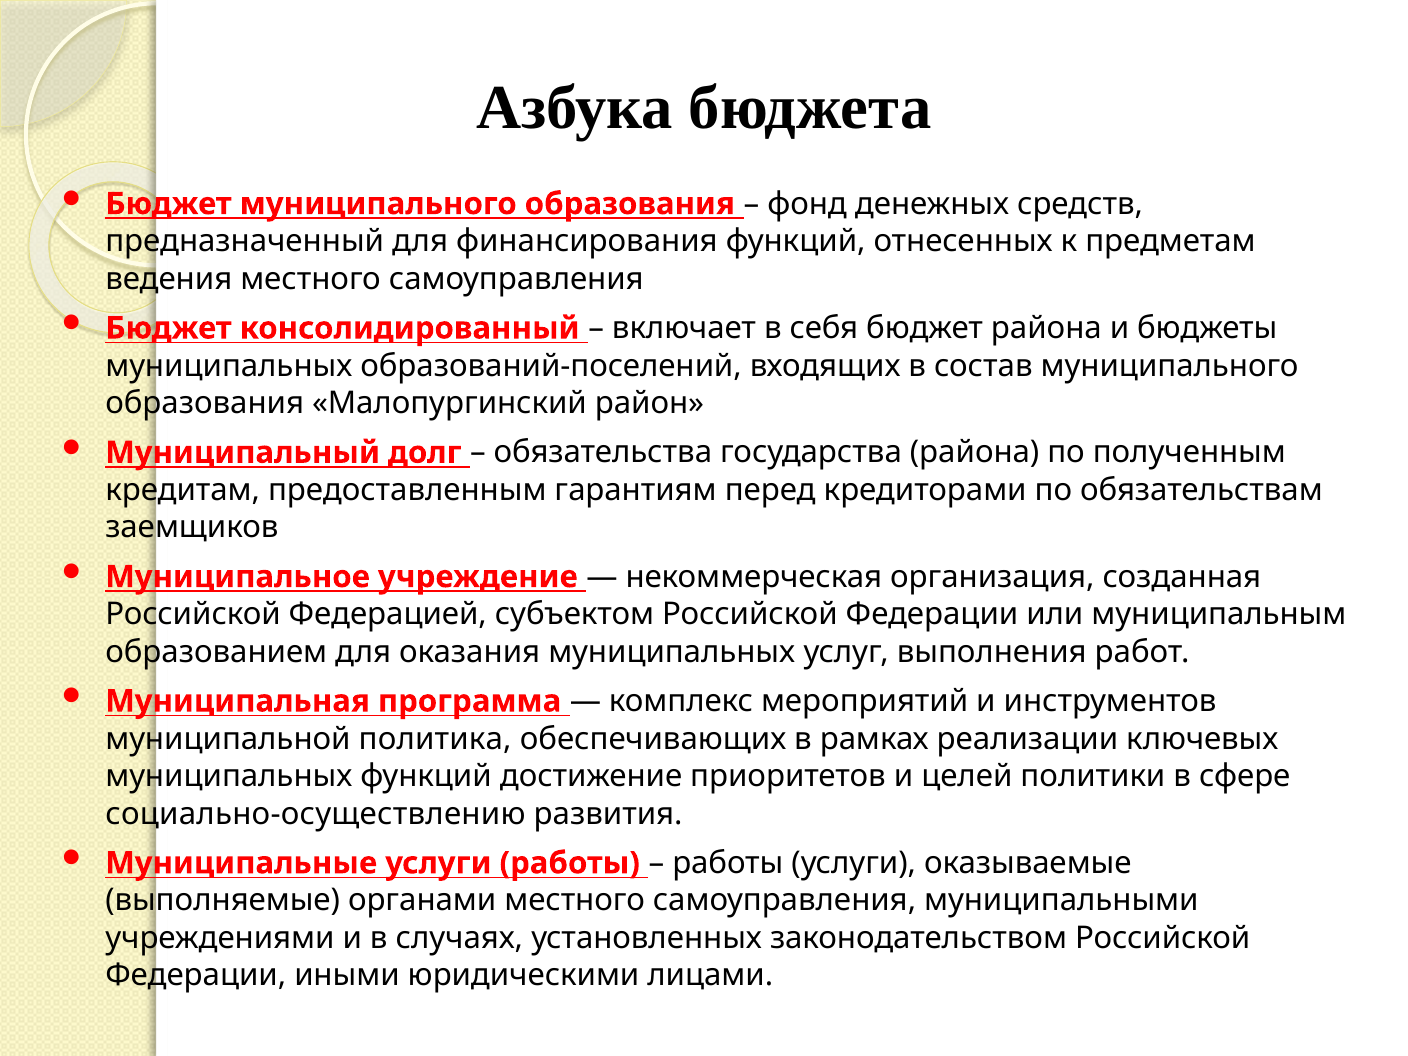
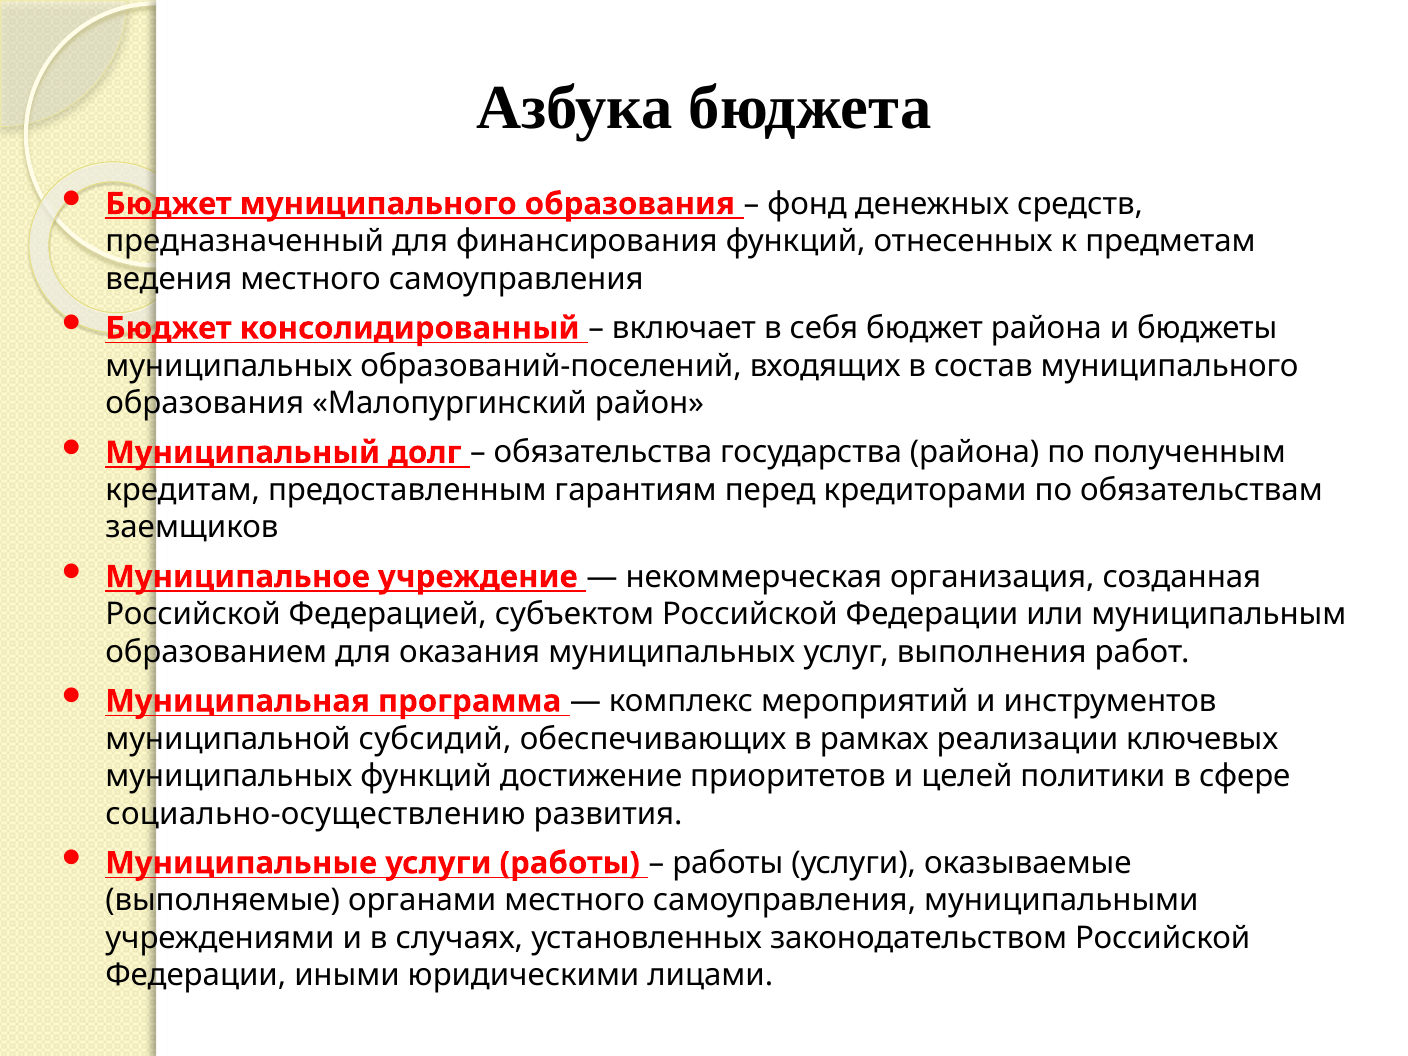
политика: политика -> субсидий (435, 739)
